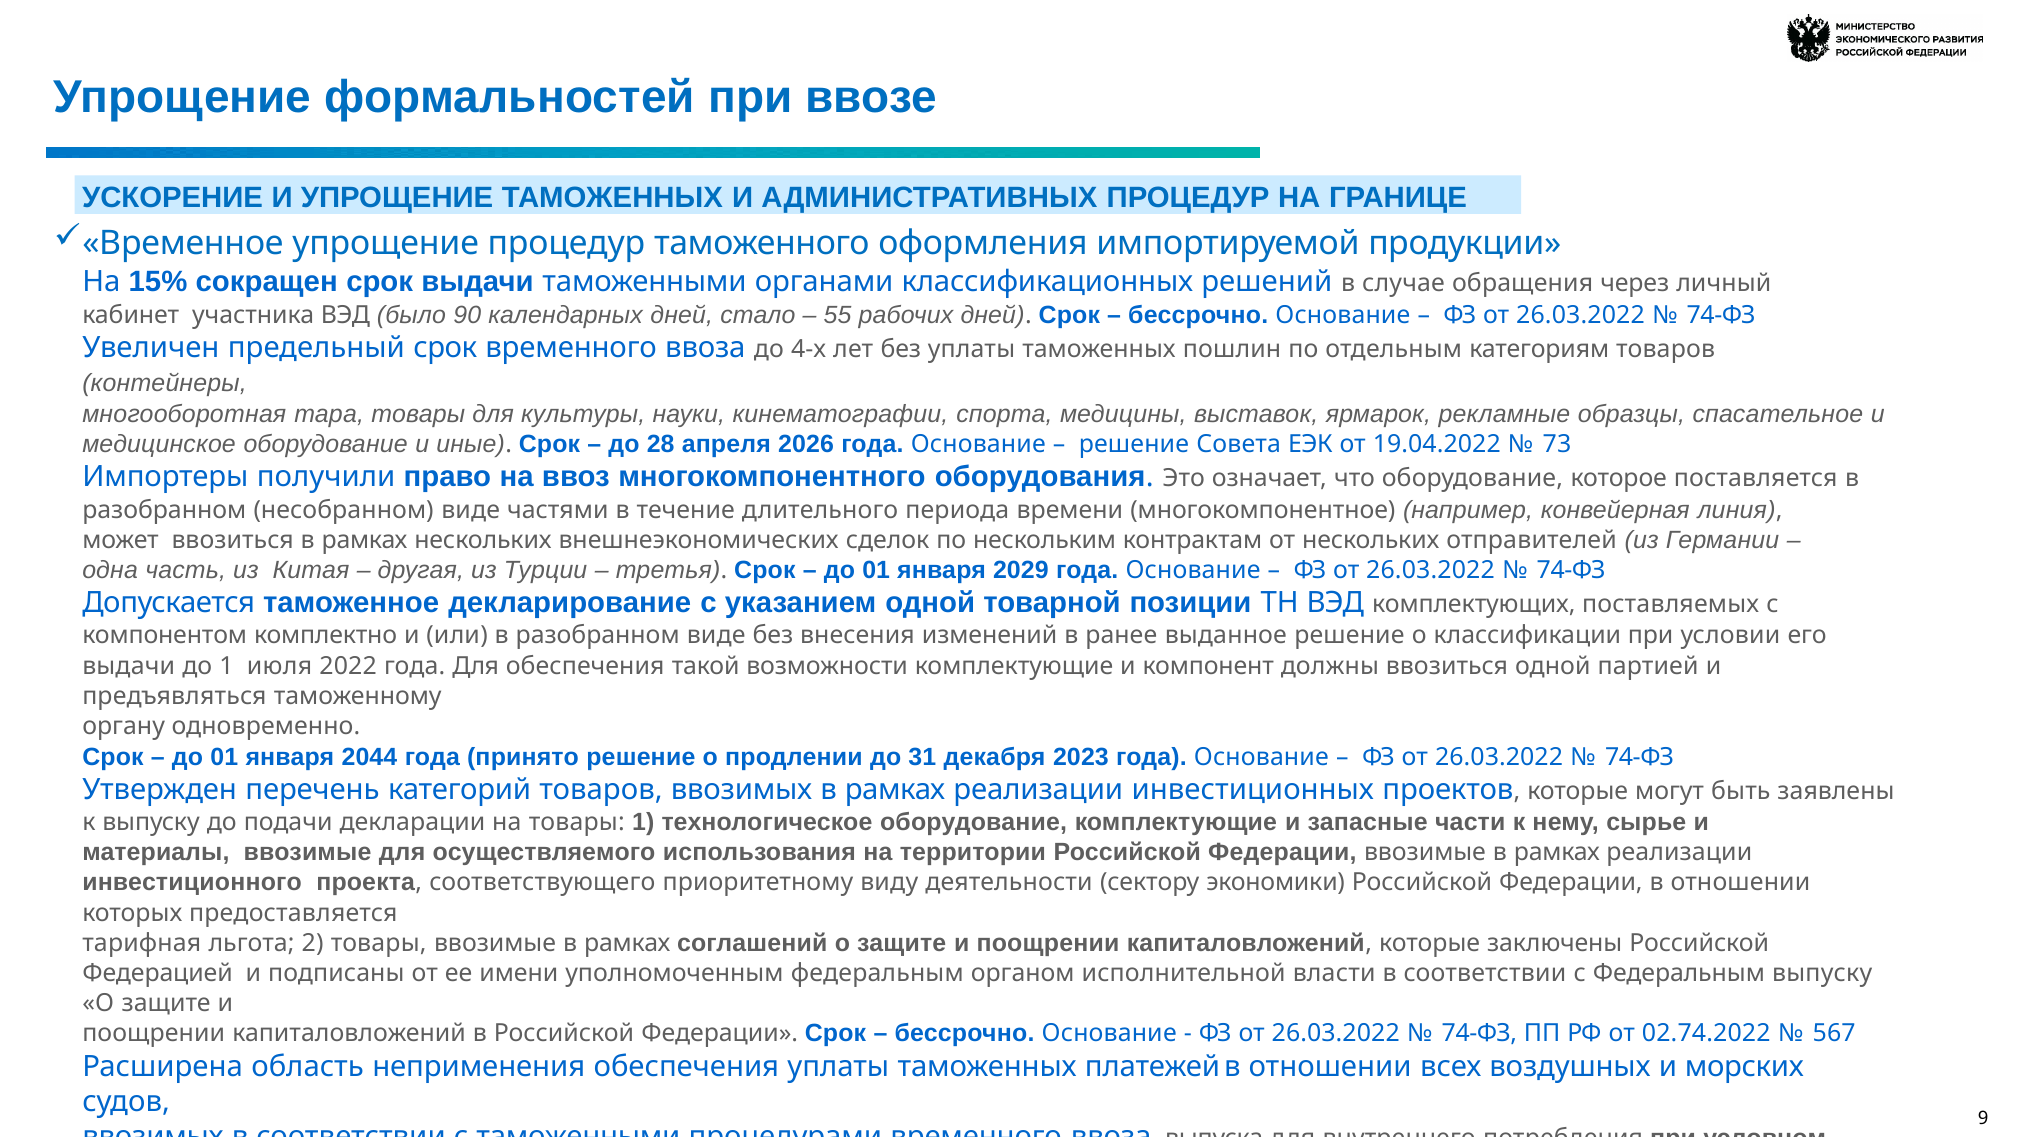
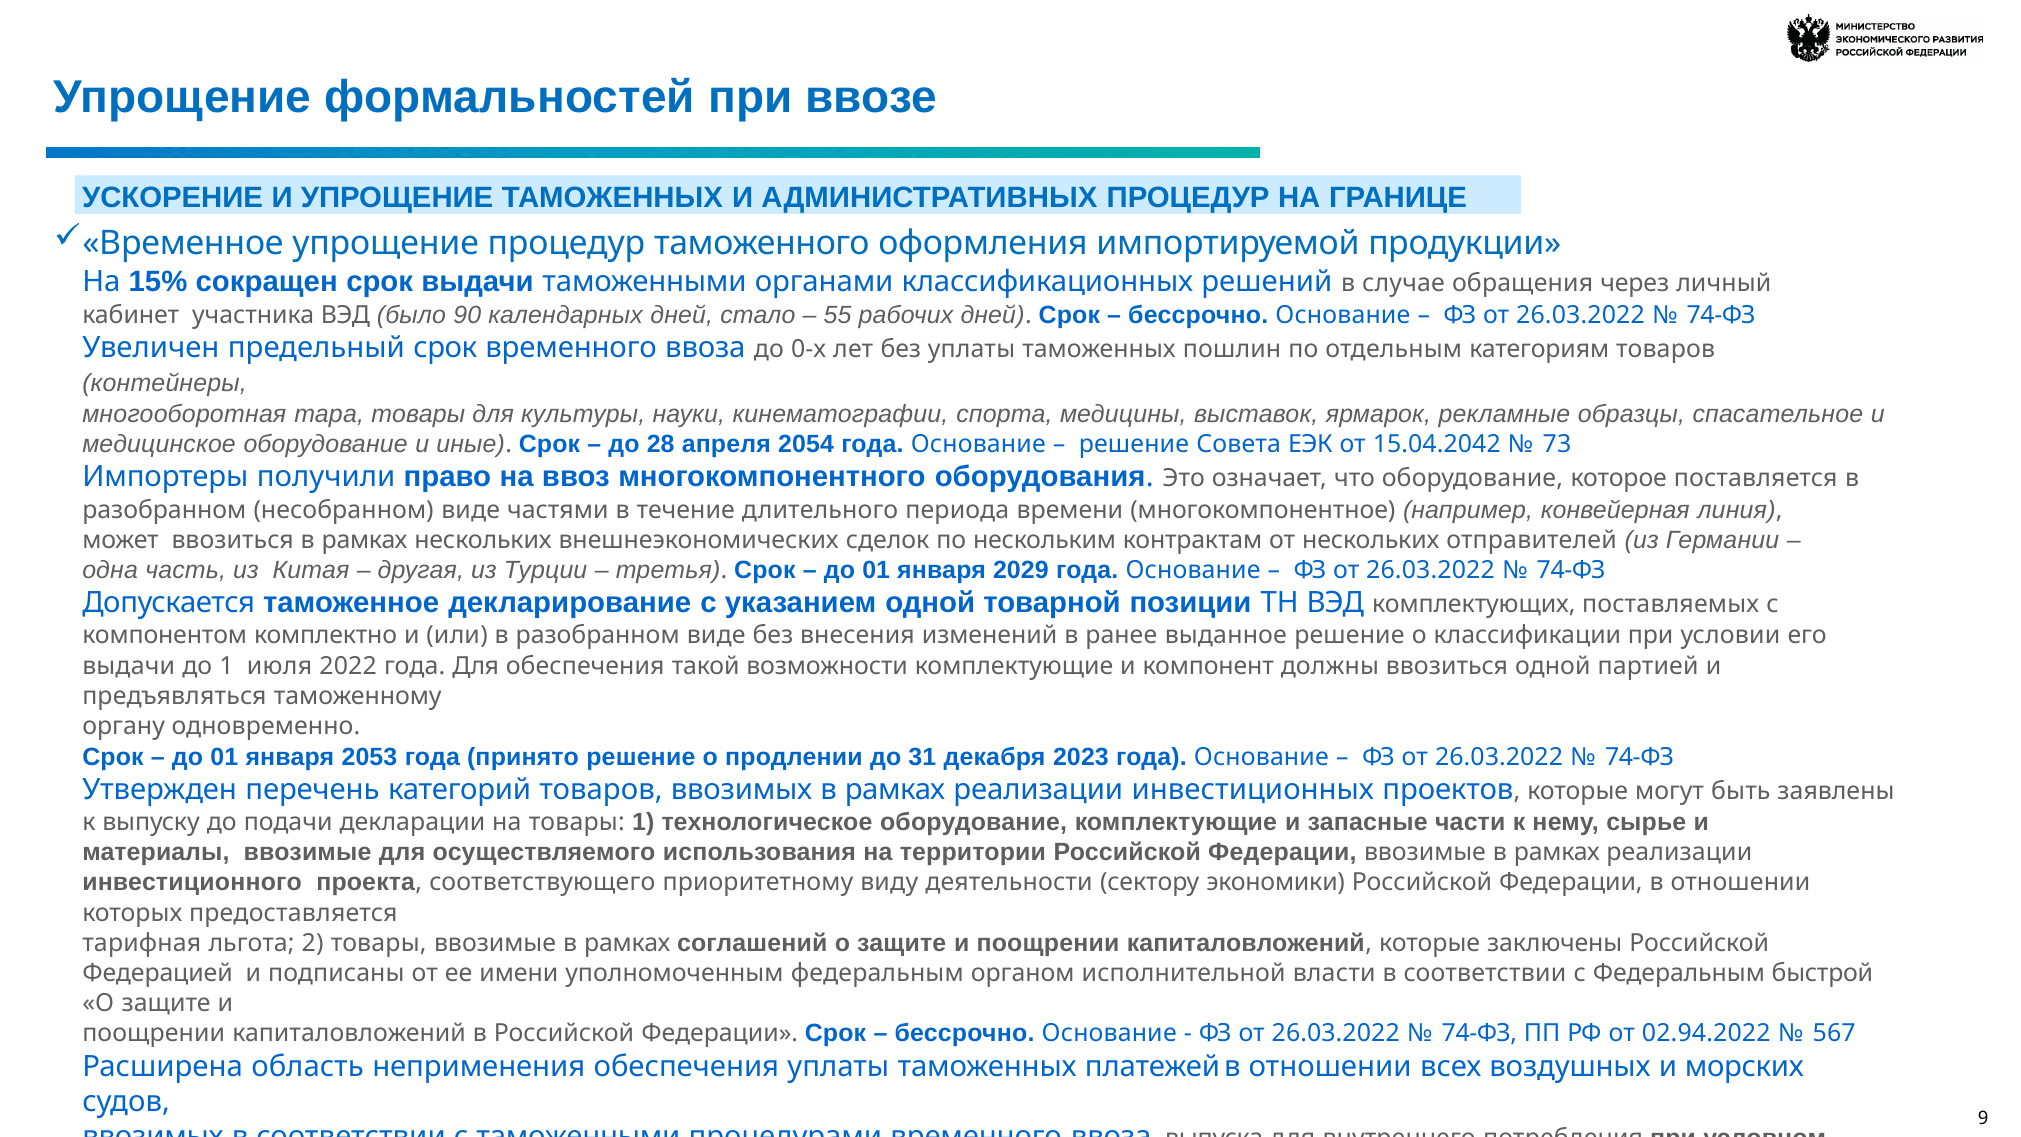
4-х: 4-х -> 0-х (809, 349)
2026: 2026 -> 2054 (806, 444)
19.04.2022: 19.04.2022 -> 15.04.2042 (1437, 444)
2044: 2044 -> 2053 (369, 757)
Федеральным выпуску: выпуску -> быстрой (1822, 973)
02.74.2022: 02.74.2022 -> 02.94.2022 (1706, 1034)
